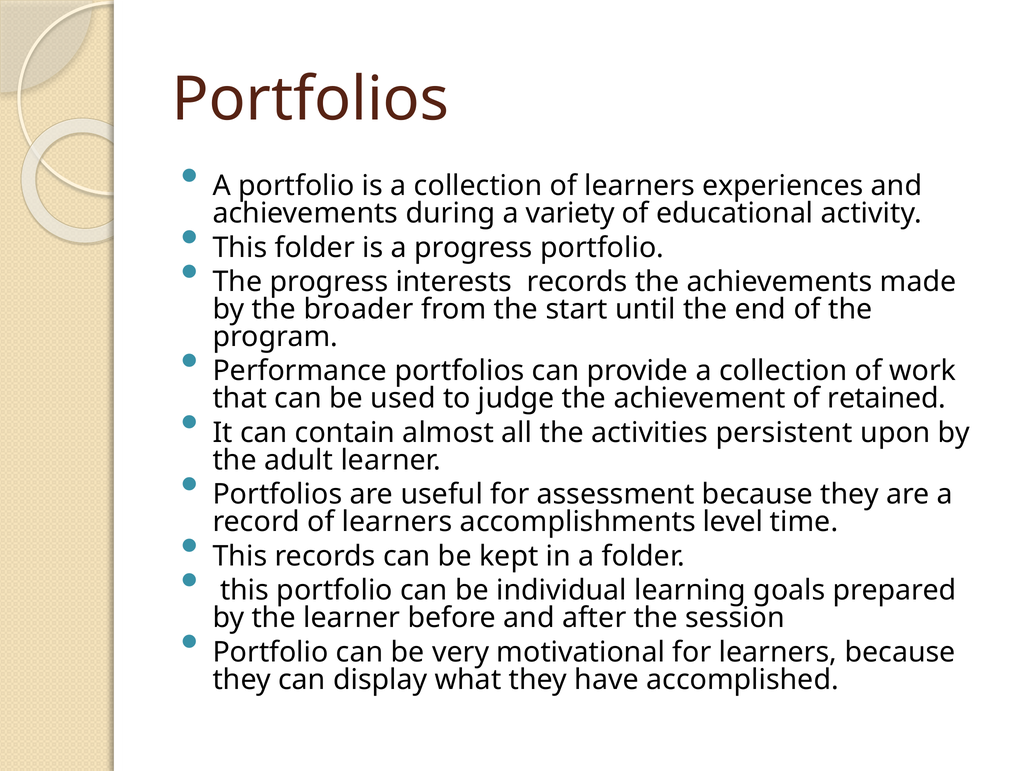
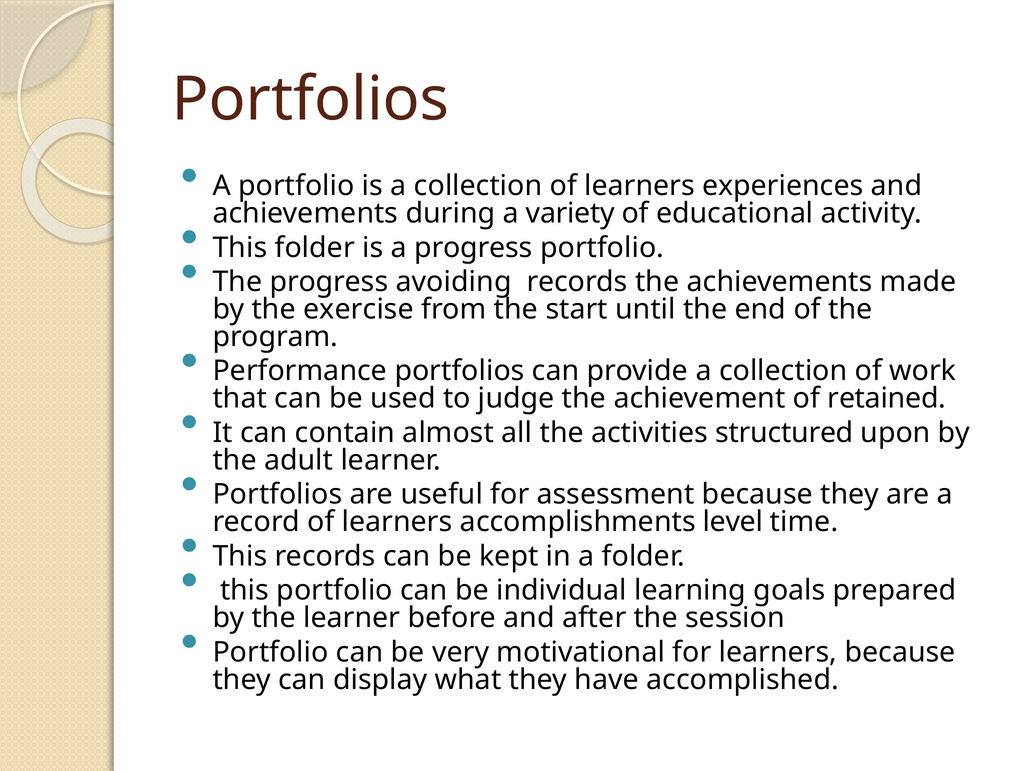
interests: interests -> avoiding (454, 282)
broader: broader -> exercise (359, 309)
persistent: persistent -> structured (784, 433)
